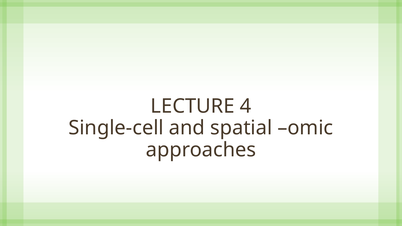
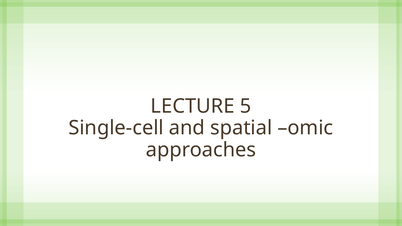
4: 4 -> 5 (245, 106)
